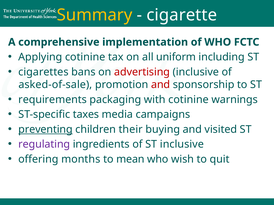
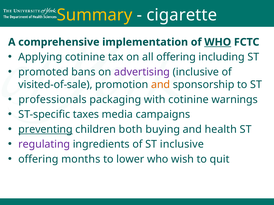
WHO underline: none -> present (218, 42)
all uniform: uniform -> offering (176, 57)
cigarettes: cigarettes -> promoted (43, 72)
advertising colour: red -> purple (142, 72)
asked-of-sale: asked-of-sale -> visited-of-sale (55, 85)
and colour: red -> orange (161, 85)
requirements: requirements -> professionals (53, 100)
their: their -> both (131, 130)
visited: visited -> health (221, 130)
mean: mean -> lower (130, 160)
